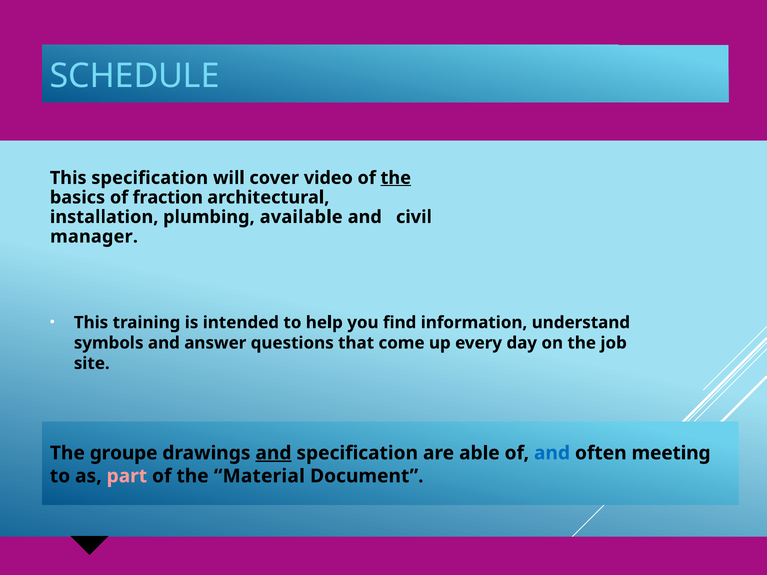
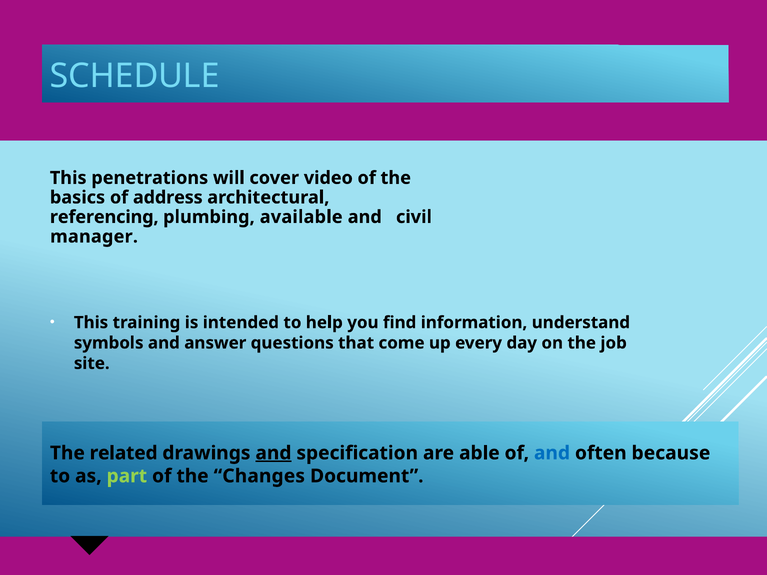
This specification: specification -> penetrations (150, 178)
the underline: present -> none (396, 178)
fraction: fraction -> address (168, 198)
installation: installation -> referencing (104, 217)
groupe: groupe -> related (124, 453)
meeting: meeting -> because (671, 453)
part colour: pink -> light green (127, 476)
Material: Material -> Changes (259, 476)
